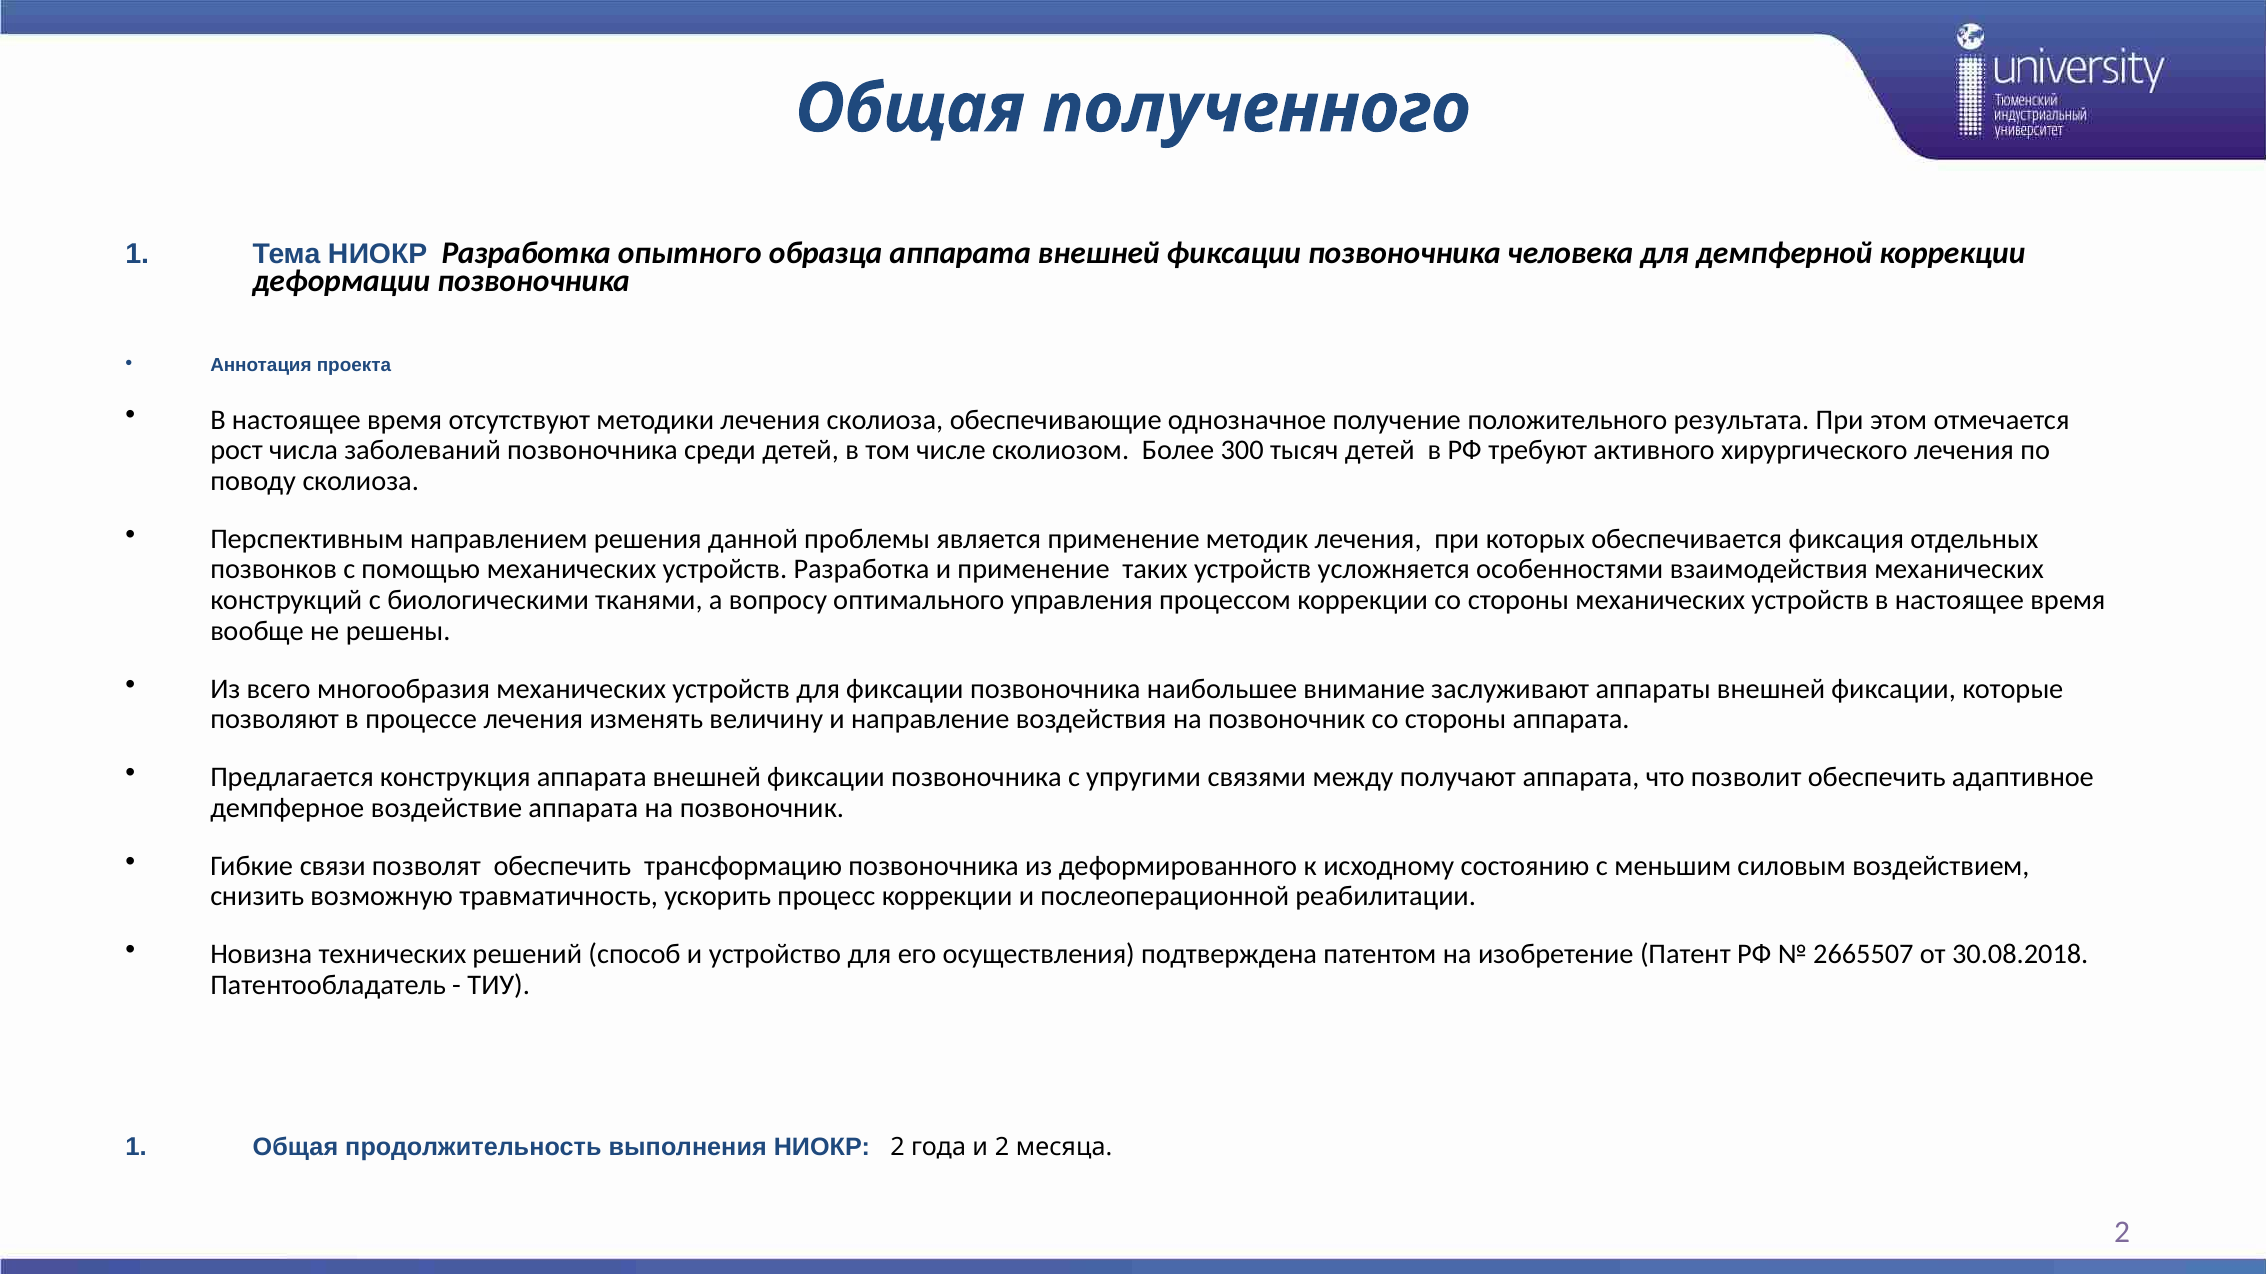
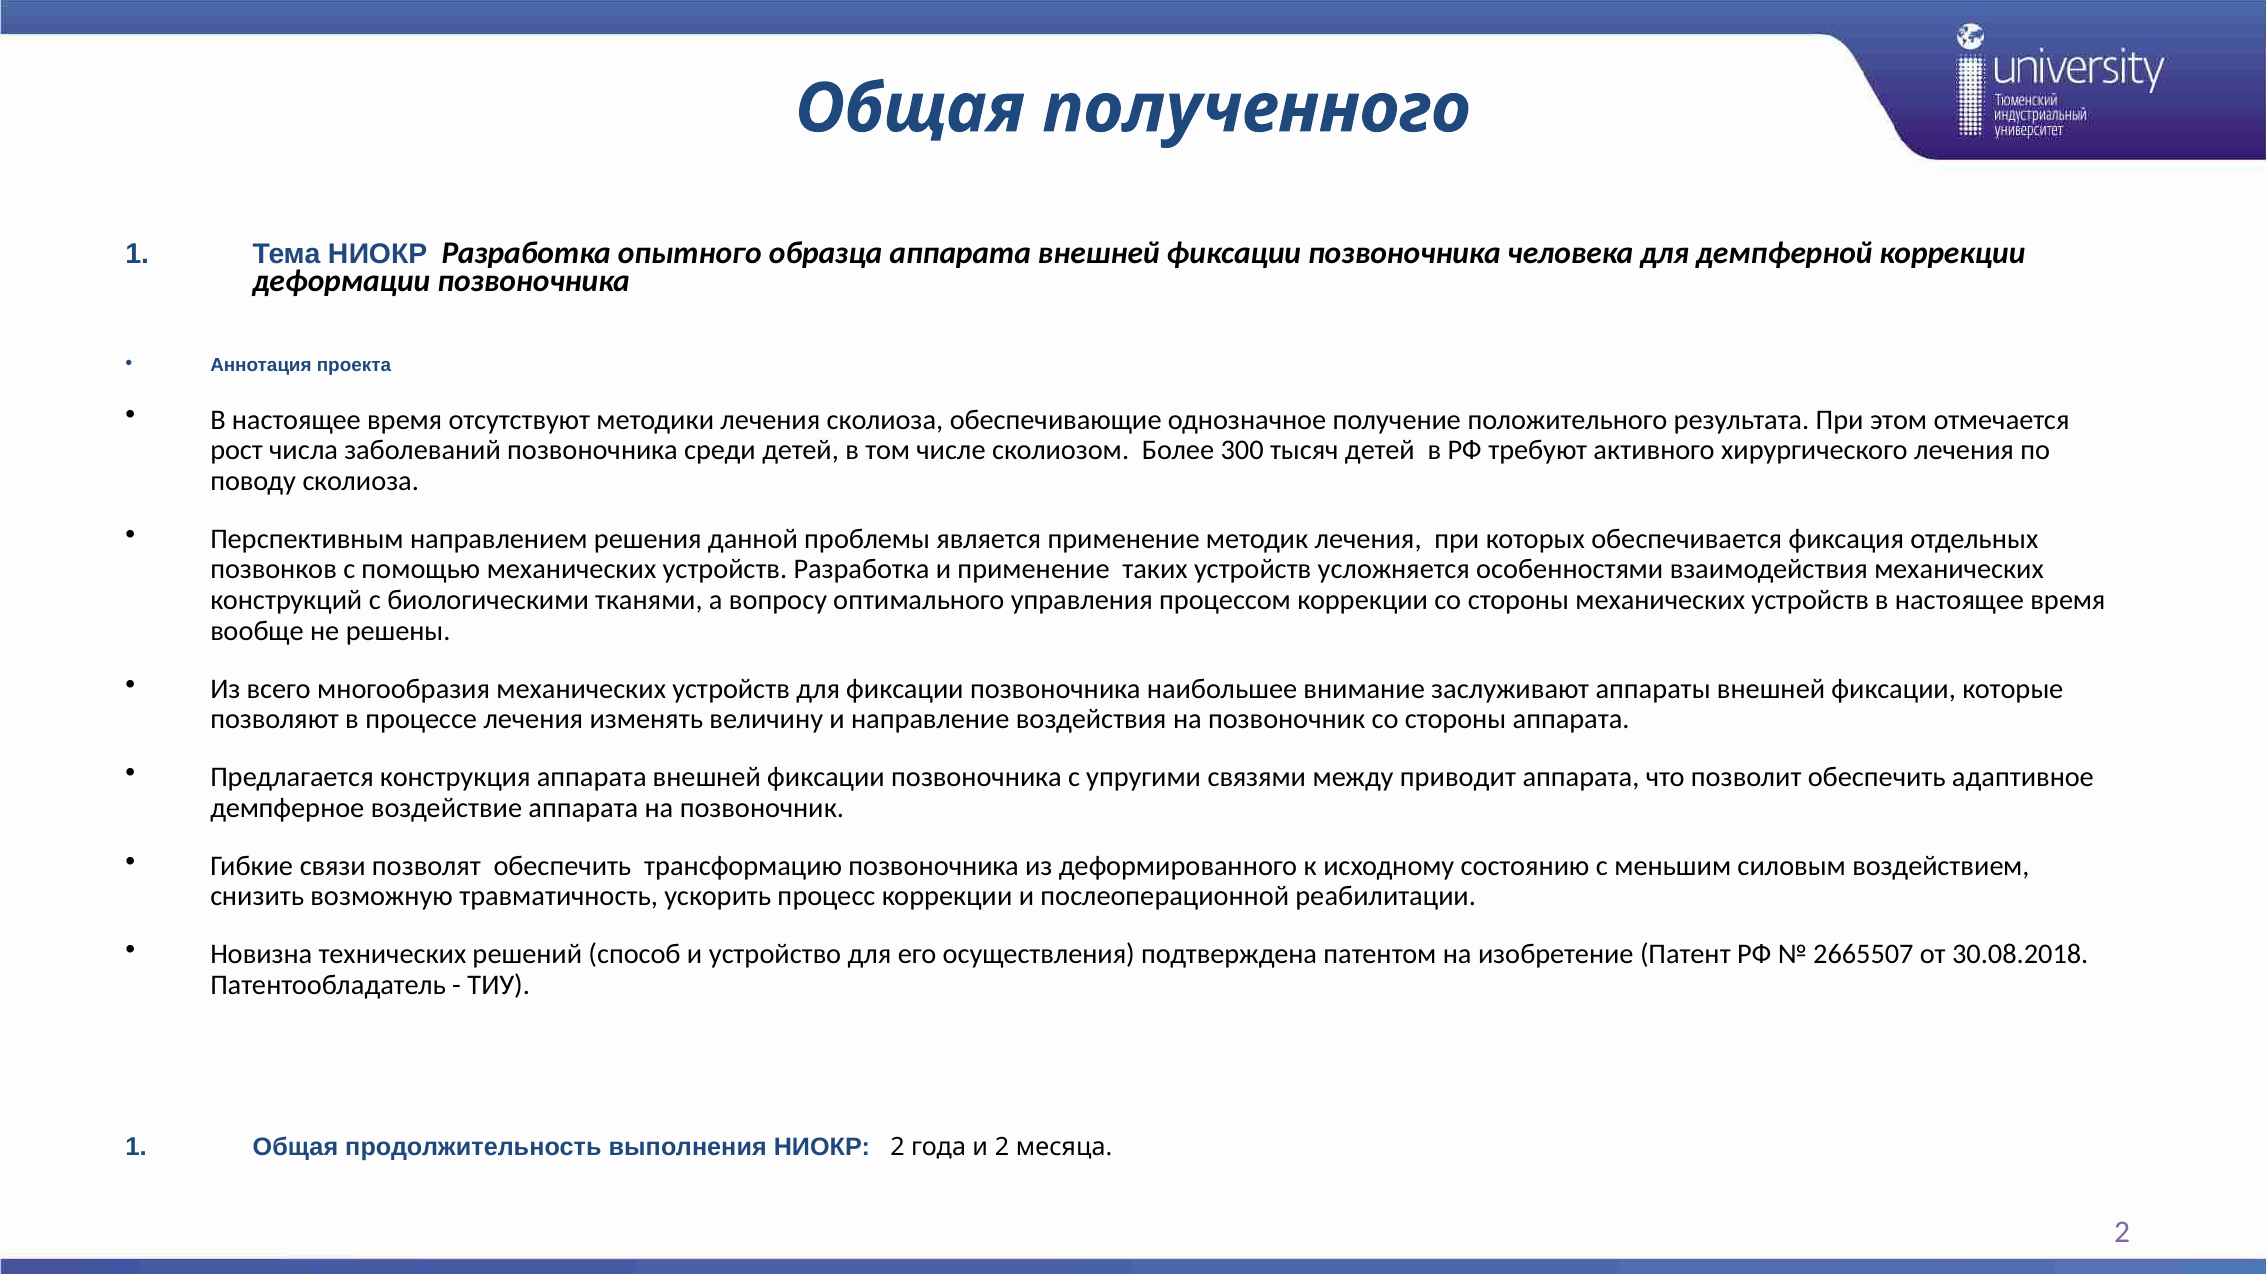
получают: получают -> приводит (1458, 778)
